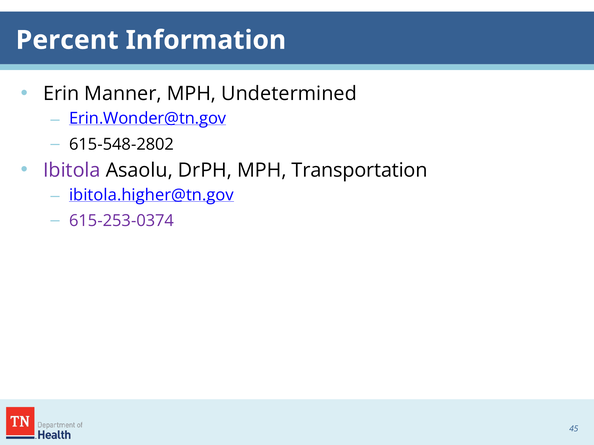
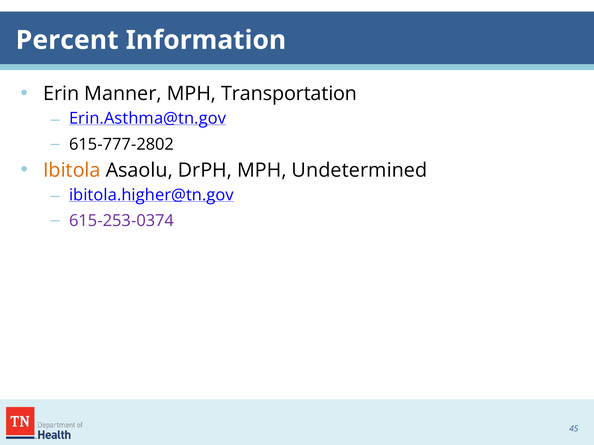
Undetermined: Undetermined -> Transportation (289, 94)
Erin.Wonder@tn.gov: Erin.Wonder@tn.gov -> Erin.Asthma@tn.gov (148, 119)
615-548-2802: 615-548-2802 -> 615-777-2802 (122, 144)
Ibitola colour: purple -> orange (72, 170)
Transportation: Transportation -> Undetermined (359, 170)
